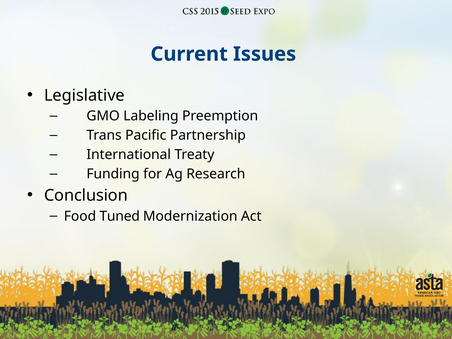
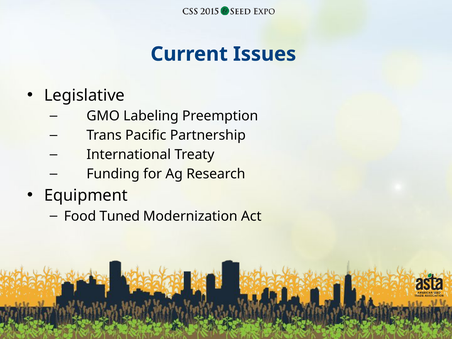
Conclusion: Conclusion -> Equipment (86, 195)
